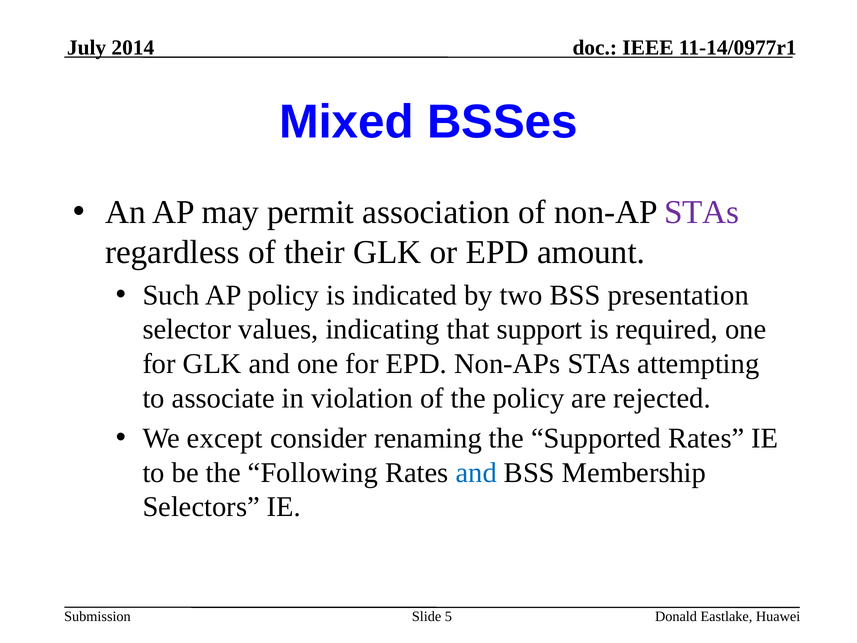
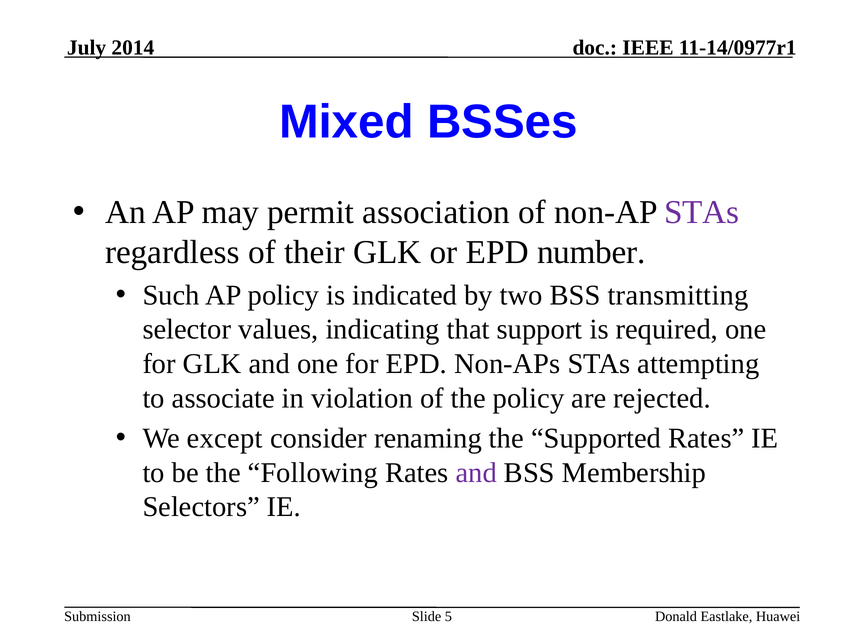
amount: amount -> number (591, 252)
presentation: presentation -> transmitting (678, 295)
and colour: blue -> purple (476, 472)
